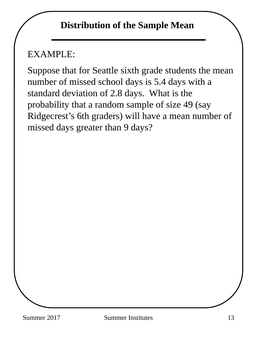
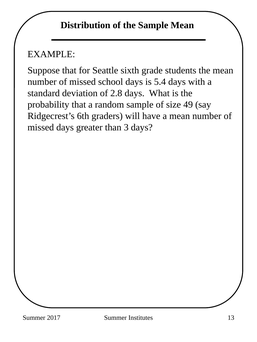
9: 9 -> 3 (126, 128)
